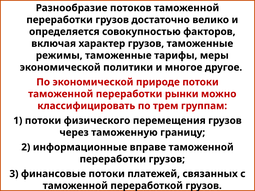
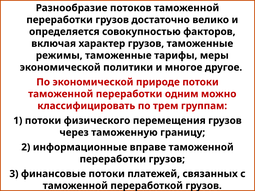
рынки: рынки -> одним (182, 94)
